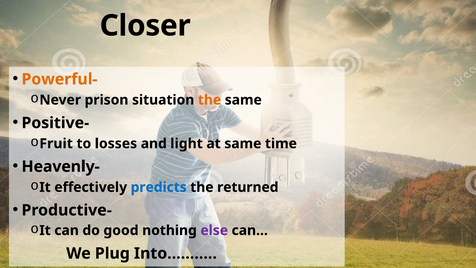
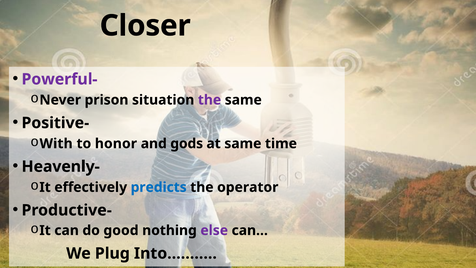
Powerful- colour: orange -> purple (59, 79)
the colour: orange -> purple (210, 100)
Fruit: Fruit -> With (56, 143)
losses: losses -> honor (116, 143)
light: light -> gods (187, 143)
returned: returned -> operator (248, 187)
